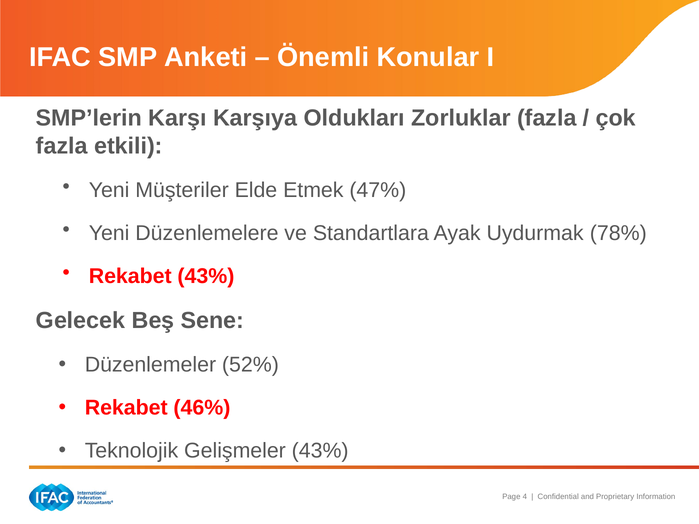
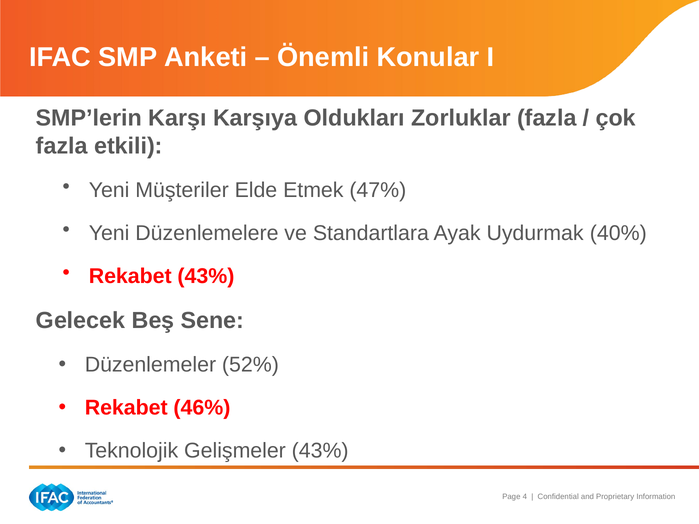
78%: 78% -> 40% (618, 233)
